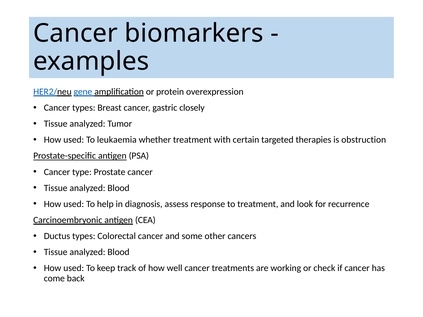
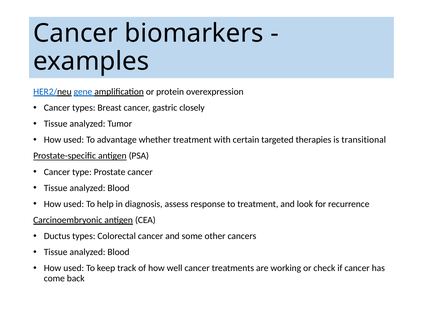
leukaemia: leukaemia -> advantage (117, 140)
obstruction: obstruction -> transitional (364, 140)
